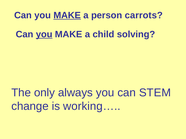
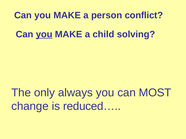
MAKE underline: present -> none (67, 15)
carrots: carrots -> conflict (144, 15)
STEM: STEM -> MOST (155, 93)
working…: working… -> reduced… (92, 107)
